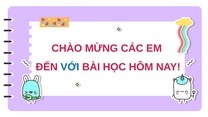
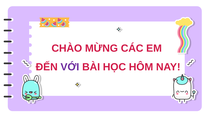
VỚI colour: blue -> purple (70, 67)
